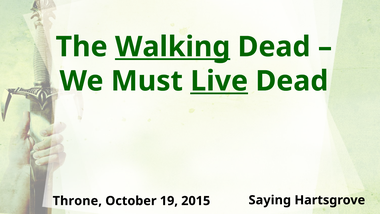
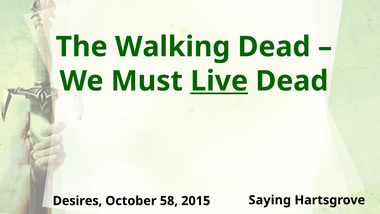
Walking underline: present -> none (173, 47)
Throne: Throne -> Desires (77, 201)
19: 19 -> 58 (169, 201)
